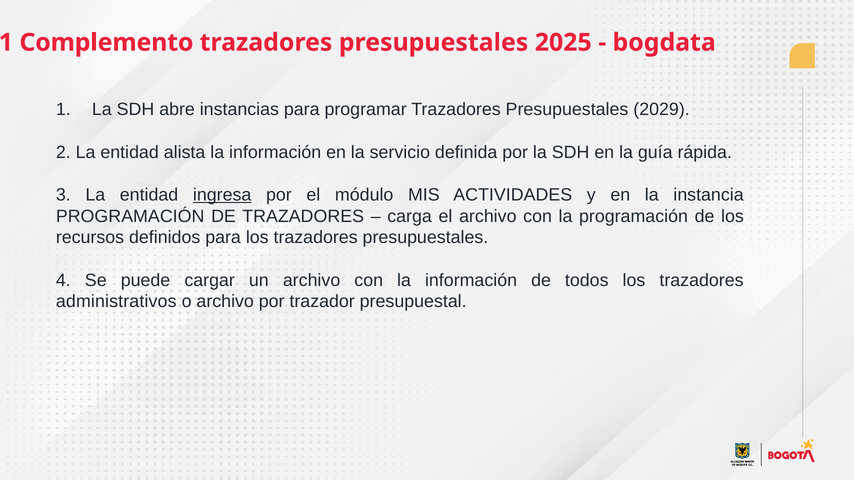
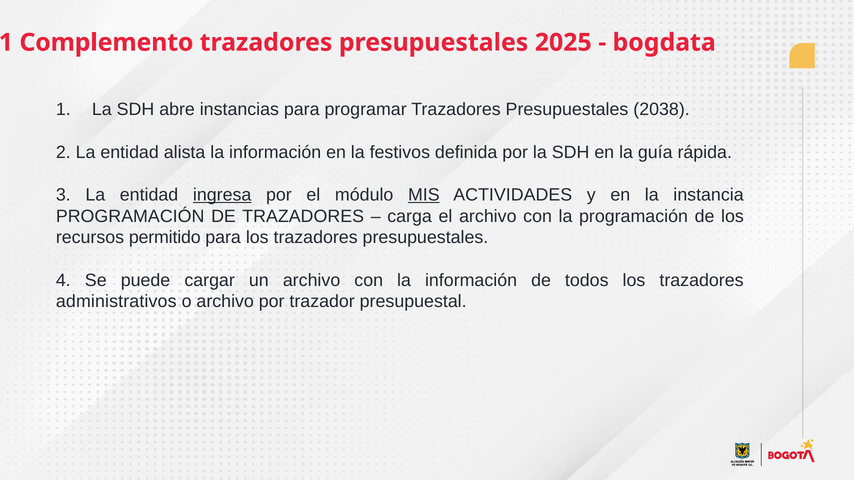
2029: 2029 -> 2038 (662, 110)
servicio: servicio -> festivos (400, 152)
MIS underline: none -> present (424, 195)
definidos: definidos -> permitido (165, 238)
